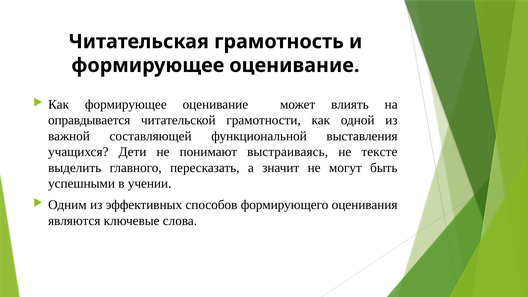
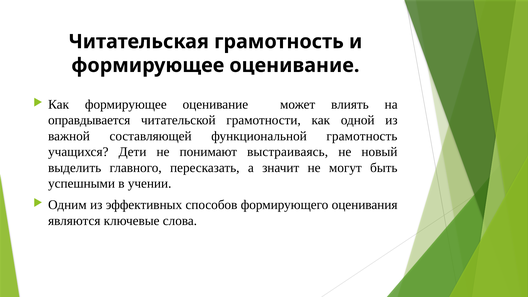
функциональной выставления: выставления -> грамотность (362, 136)
тексте: тексте -> новый (379, 152)
